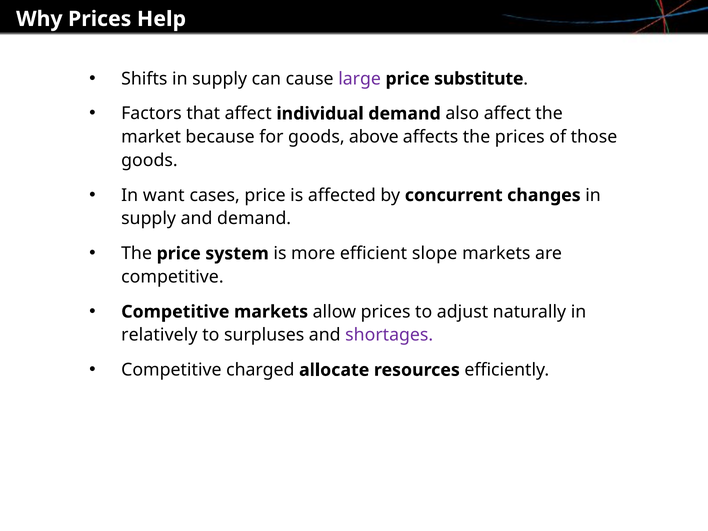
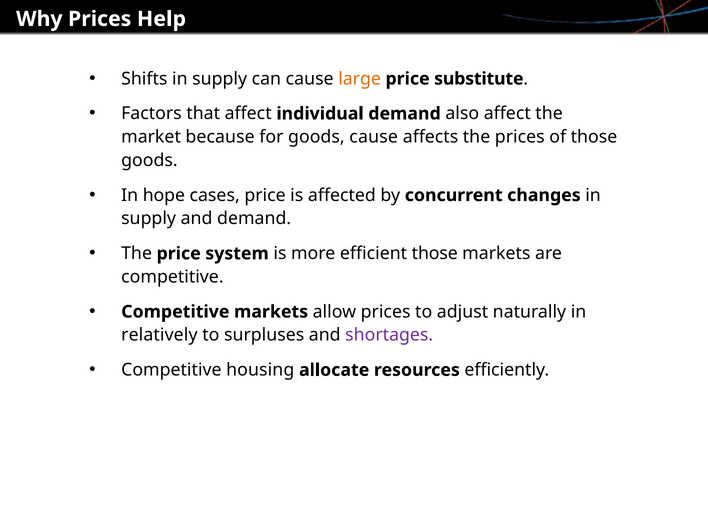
large colour: purple -> orange (360, 79)
goods above: above -> cause (374, 137)
want: want -> hope (164, 195)
efficient slope: slope -> those (435, 253)
charged: charged -> housing (260, 370)
